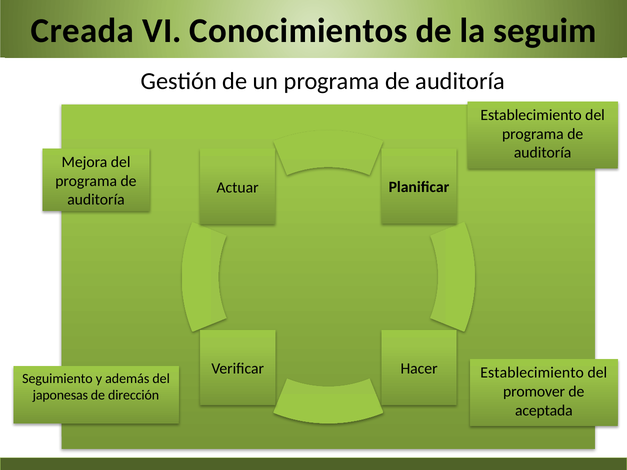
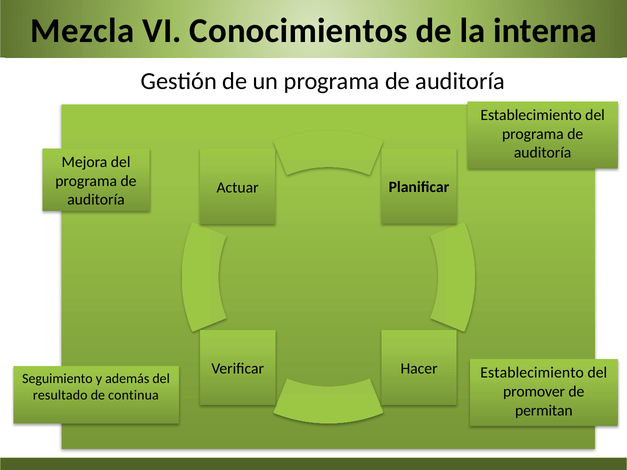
Creada: Creada -> Mezcla (82, 31)
seguim: seguim -> interna (545, 31)
japonesas: japonesas -> resultado (60, 395)
dirección: dirección -> continua (133, 395)
aceptada: aceptada -> permitan (544, 411)
